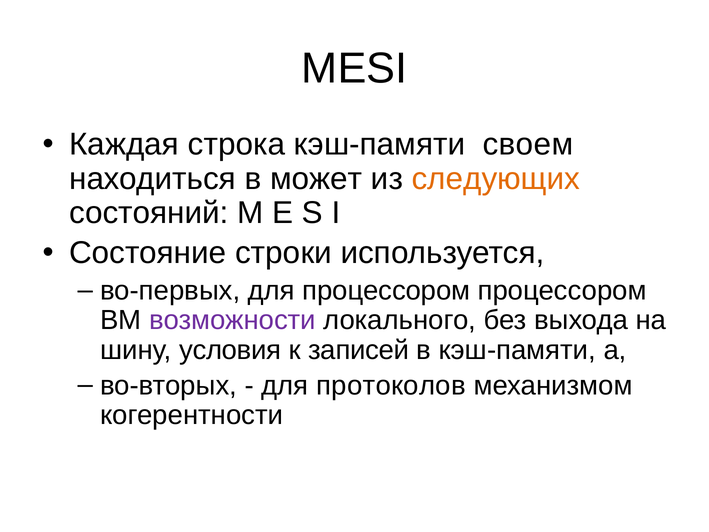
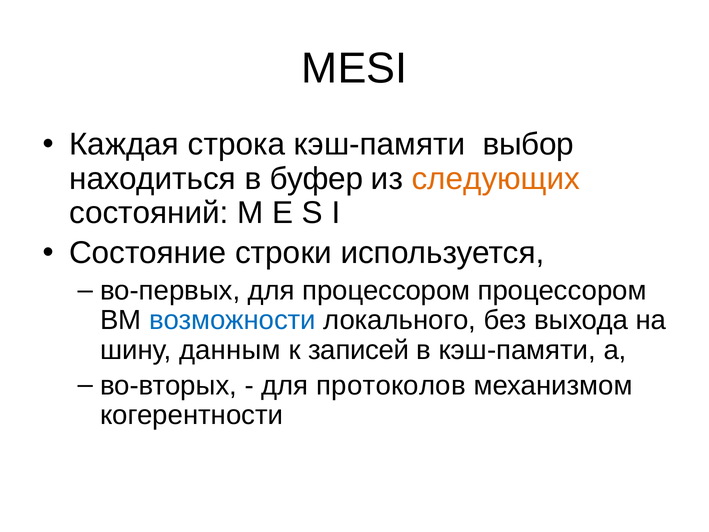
своем: своем -> выбор (528, 144)
может: может -> буфер (316, 179)
возможности colour: purple -> blue (232, 320)
условия: условия -> данным (230, 350)
